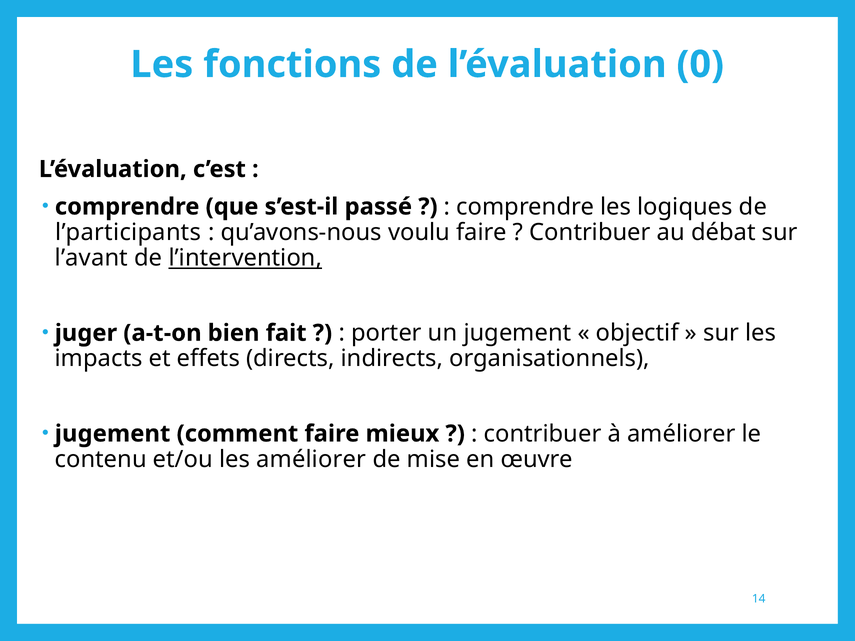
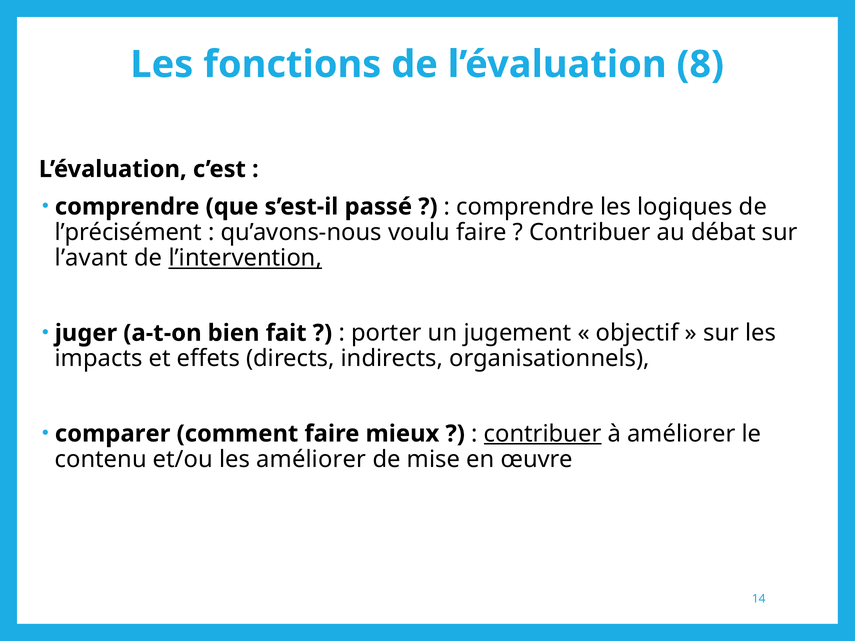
0: 0 -> 8 (700, 65)
l’participants: l’participants -> l’précisément (128, 232)
jugement: jugement -> comparer (113, 434)
contribuer underline: none -> present (543, 434)
